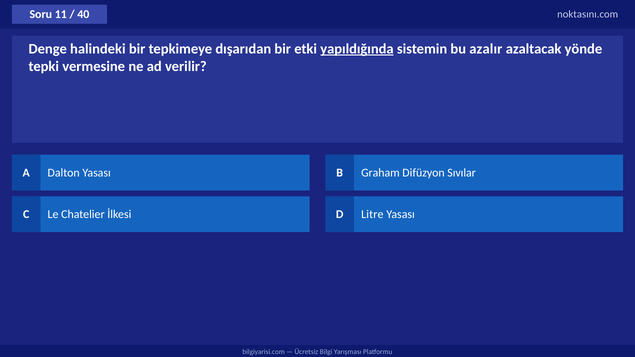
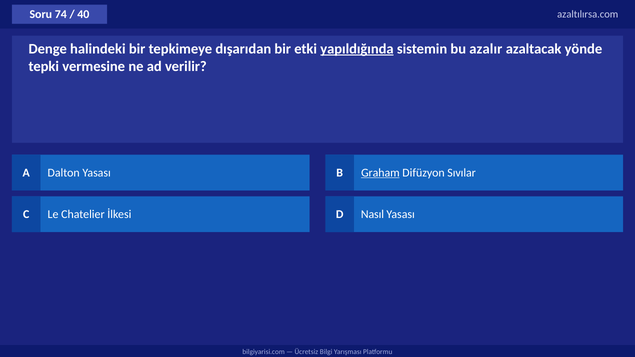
11: 11 -> 74 (61, 15)
noktasını.com: noktasını.com -> azaltılırsa.com (588, 14)
Graham underline: none -> present (380, 173)
Litre: Litre -> Nasıl (372, 214)
